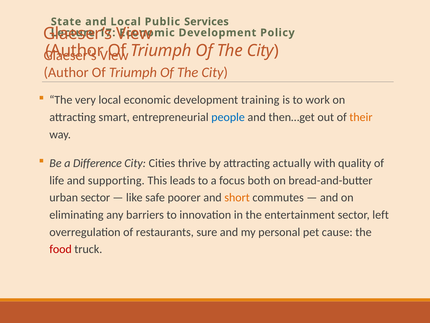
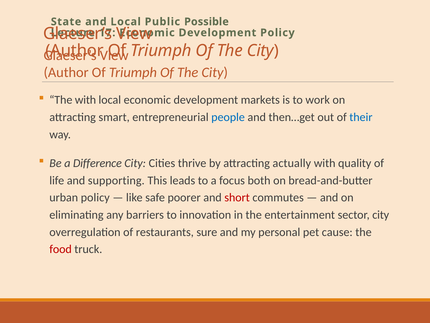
Services: Services -> Possible (206, 22)
The very: very -> with (85, 100)
training: training -> markets (260, 100)
their colour: orange -> blue (361, 117)
urban sector: sector -> policy (95, 197)
short colour: orange -> red (237, 197)
sector left: left -> city (381, 215)
